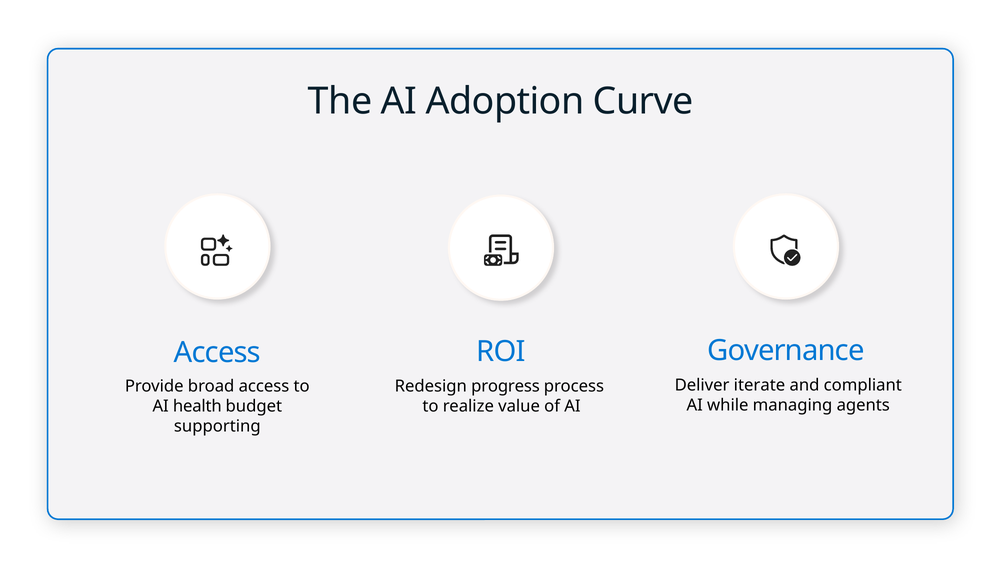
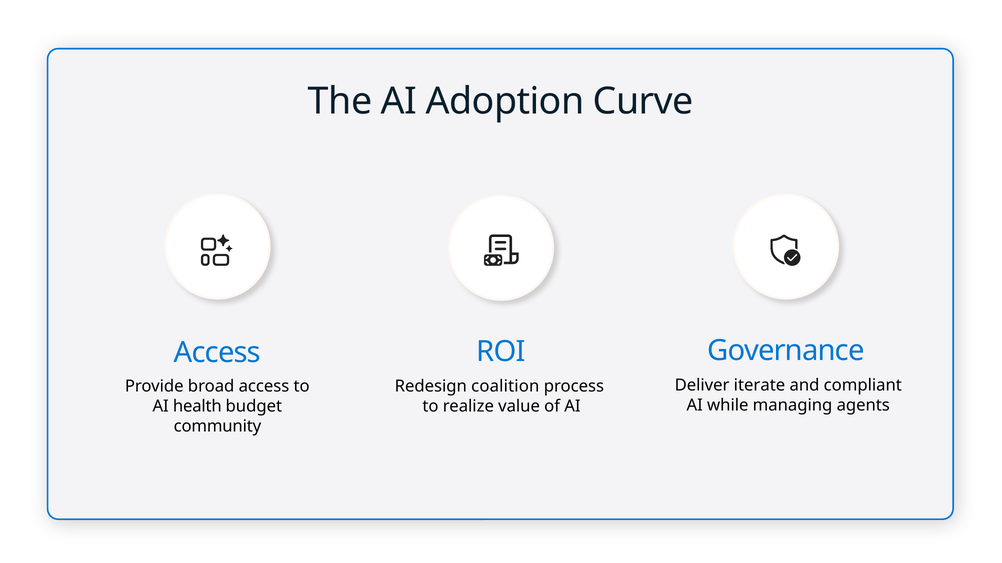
progress: progress -> coalition (505, 387)
supporting: supporting -> community (217, 427)
